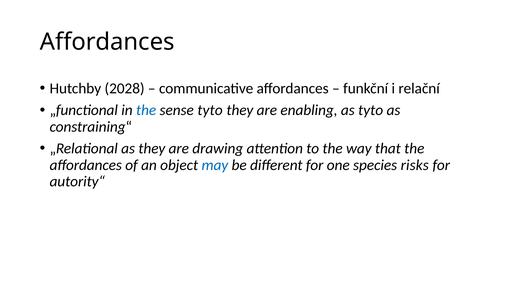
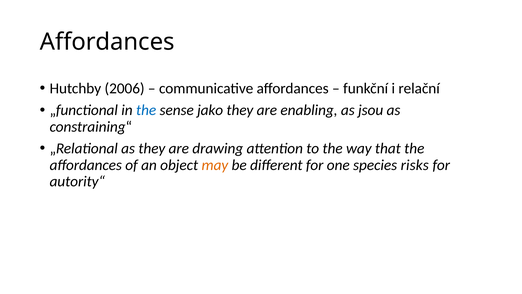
2028: 2028 -> 2006 (125, 88)
sense tyto: tyto -> jako (210, 110)
as tyto: tyto -> jsou (371, 110)
may colour: blue -> orange (215, 165)
